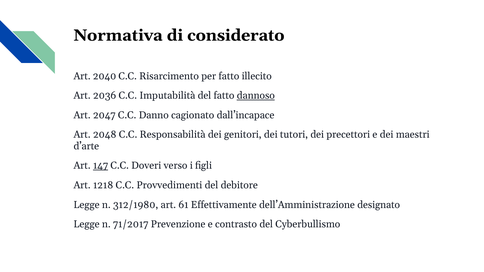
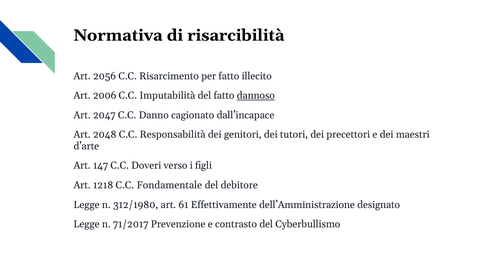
considerato: considerato -> risarcibilità (236, 35)
2040: 2040 -> 2056 (105, 76)
2036: 2036 -> 2006 (105, 96)
147 underline: present -> none (101, 166)
Provvedimenti: Provvedimenti -> Fondamentale (169, 185)
